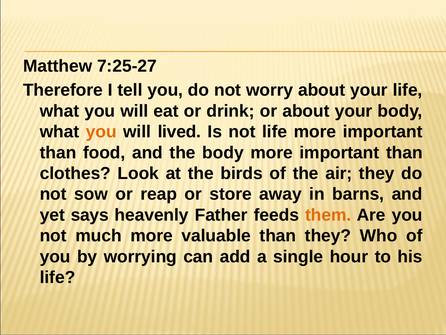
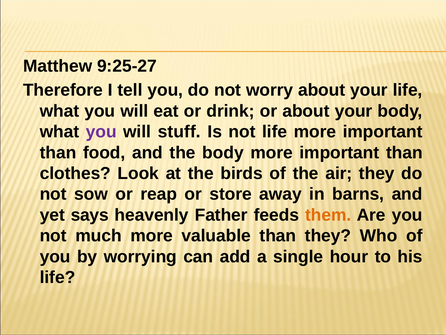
7:25-27: 7:25-27 -> 9:25-27 (127, 66)
you colour: orange -> purple (101, 132)
lived: lived -> stuff (179, 132)
